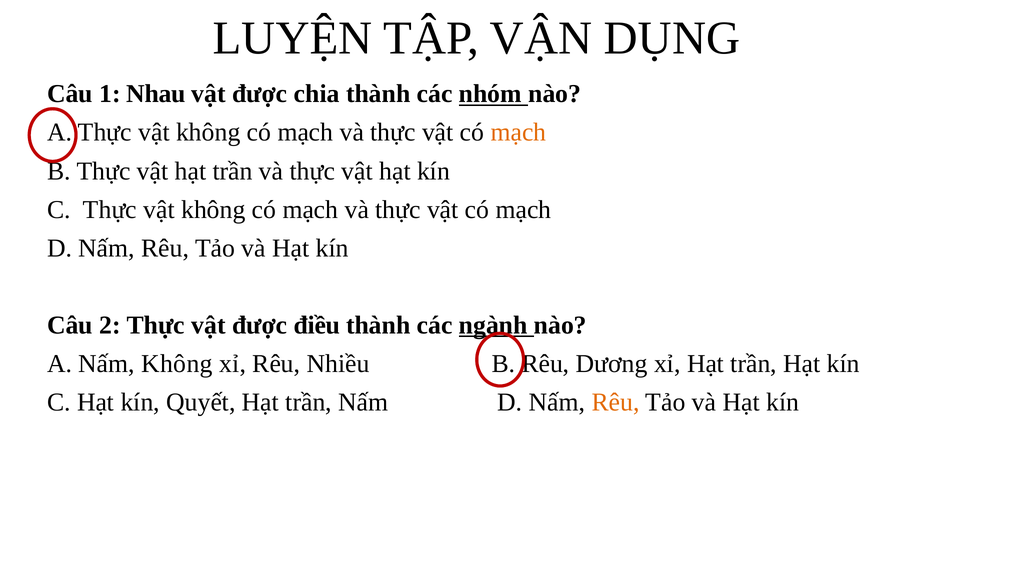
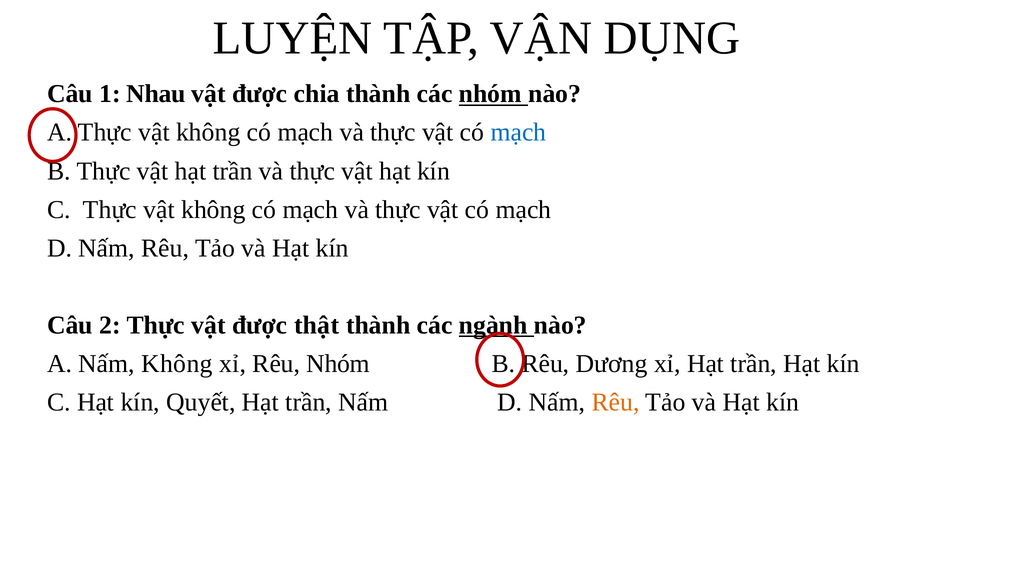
mạch colour: orange -> blue (518, 132)
điều: điều -> thật (317, 325)
Rêu Nhiều: Nhiều -> Nhóm (338, 363)
